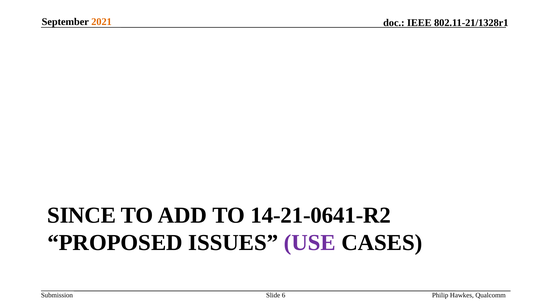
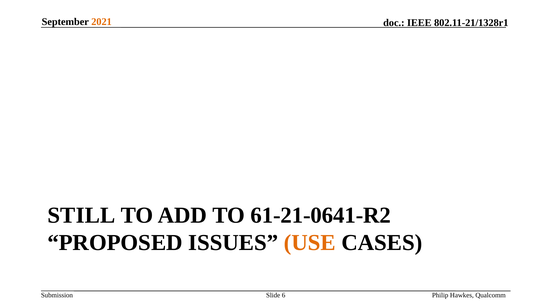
SINCE: SINCE -> STILL (81, 215)
14-21-0641-R2: 14-21-0641-R2 -> 61-21-0641-R2 (321, 215)
USE colour: purple -> orange (310, 242)
